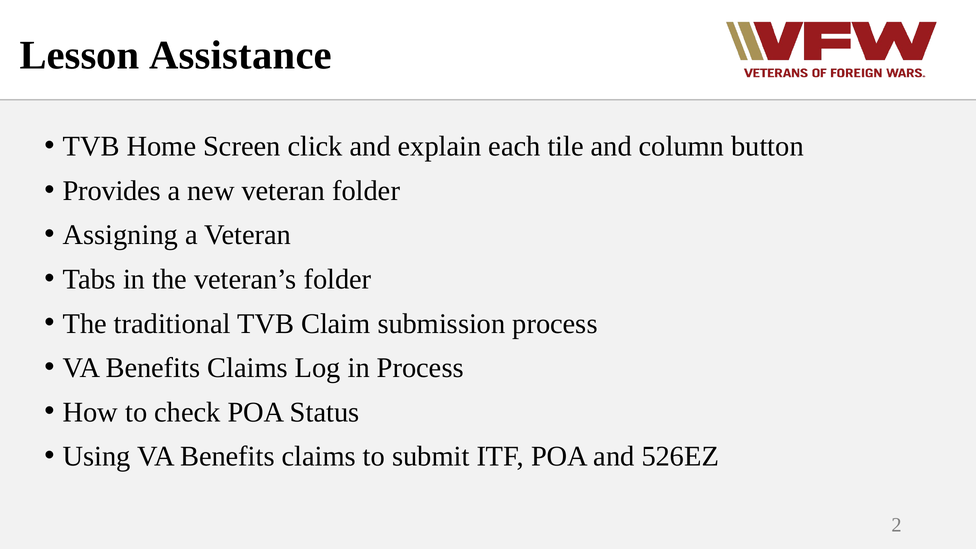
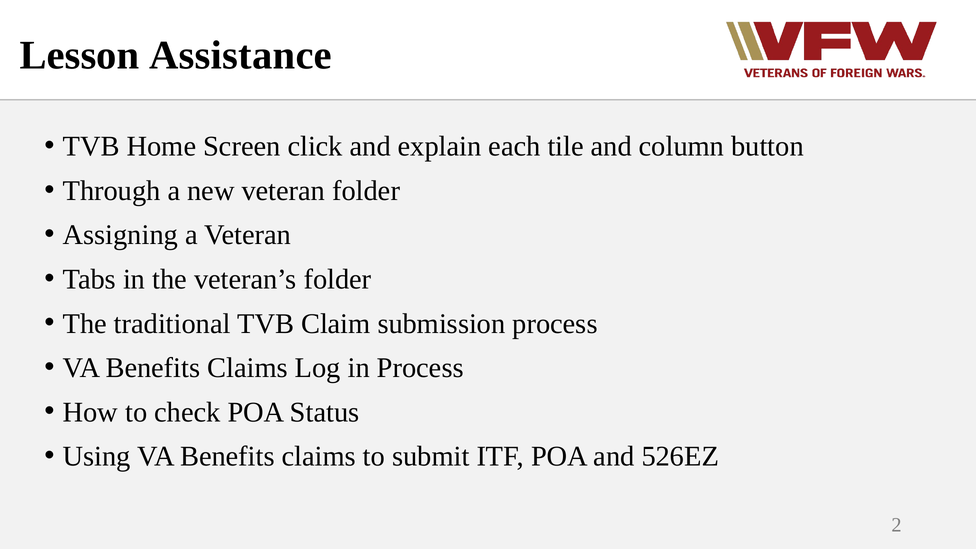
Provides: Provides -> Through (112, 191)
